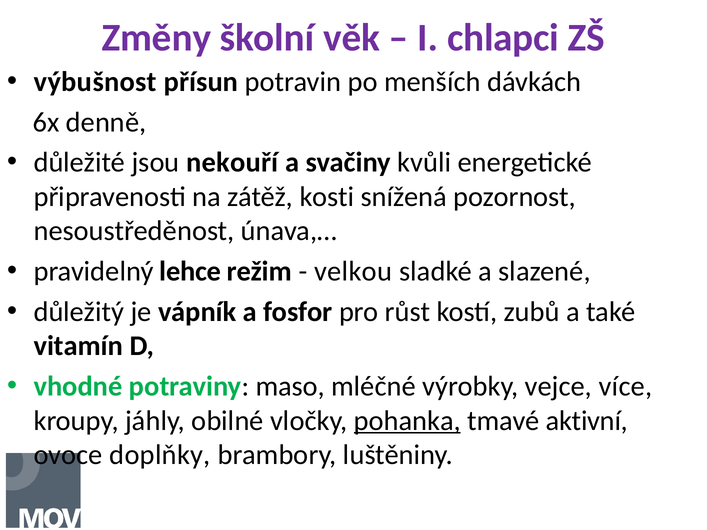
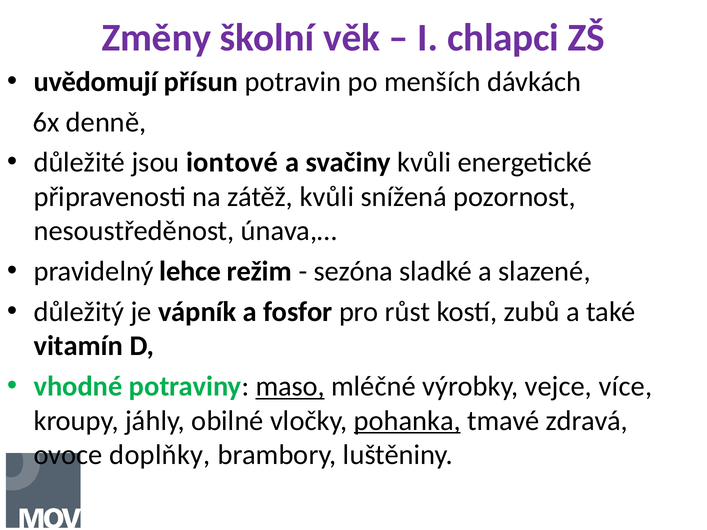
výbušnost: výbušnost -> uvědomují (96, 82)
nekouří: nekouří -> iontové (232, 163)
zátěž kosti: kosti -> kvůli (327, 197)
velkou: velkou -> sezóna (353, 272)
maso underline: none -> present (290, 387)
aktivní: aktivní -> zdravá (587, 421)
